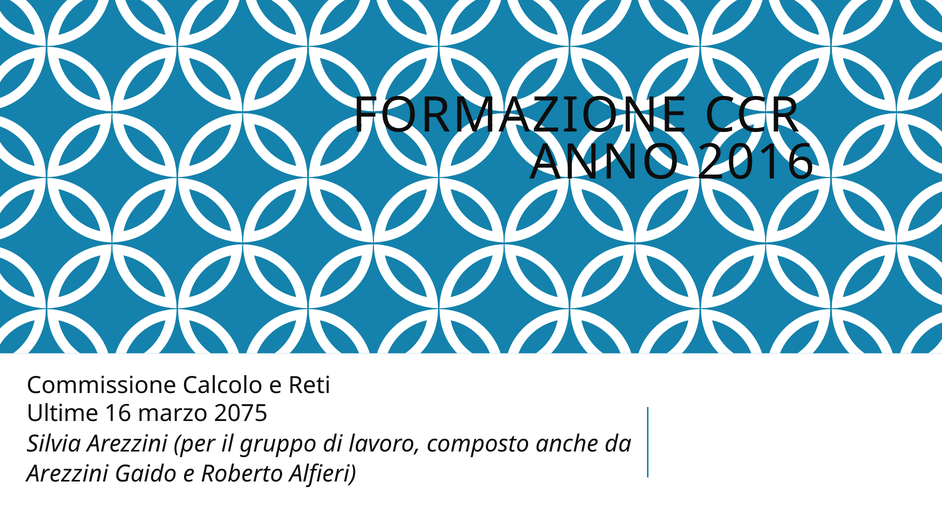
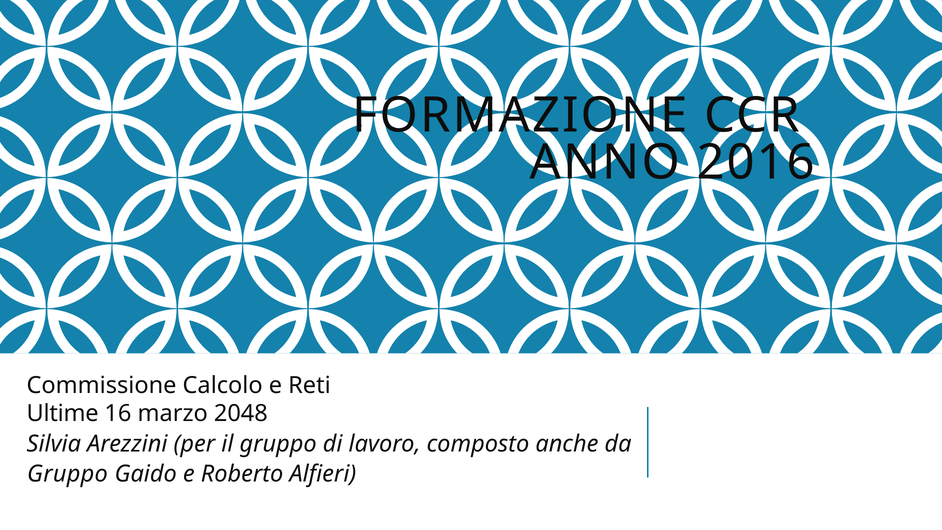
2075: 2075 -> 2048 (241, 414)
Arezzini: Arezzini -> Gruppo (67, 474)
